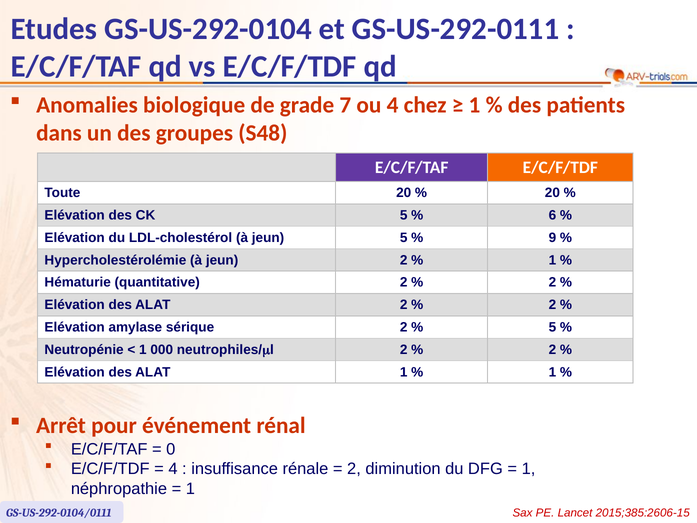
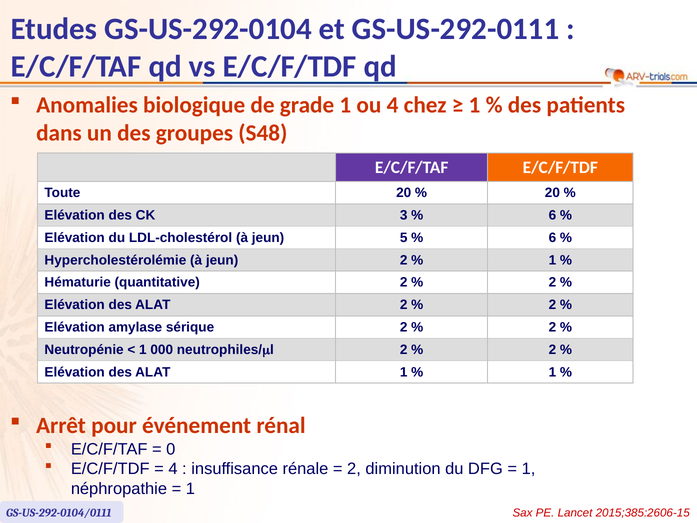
grade 7: 7 -> 1 (345, 105)
CK 5: 5 -> 3 (404, 215)
9: 9 -> 6 (552, 238)
5: 5 -> 2 (552, 327)
